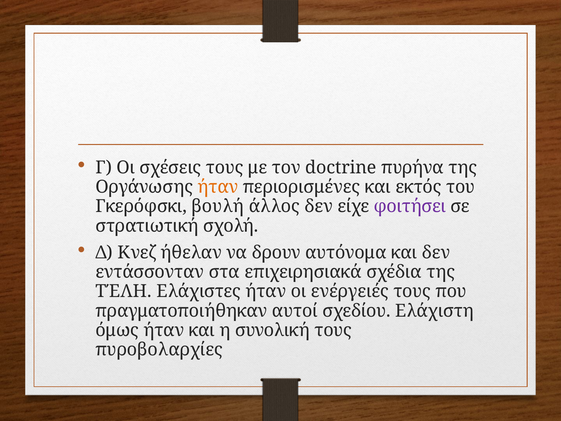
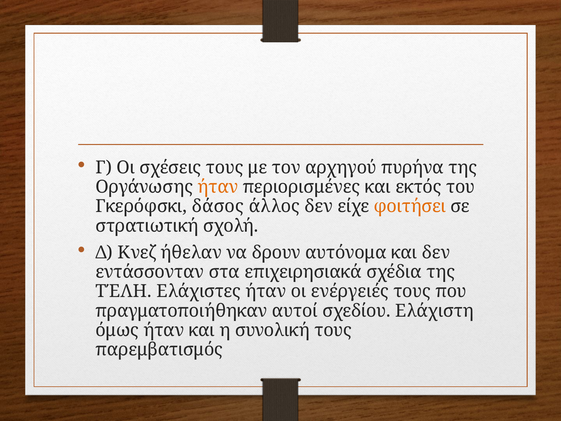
doctrine: doctrine -> αρχηγού (341, 168)
βουλή: βουλή -> δάσος (218, 206)
φοιτήσει colour: purple -> orange (410, 206)
πυροβολαρχίες: πυροβολαρχίες -> παρεμβατισμός (159, 349)
